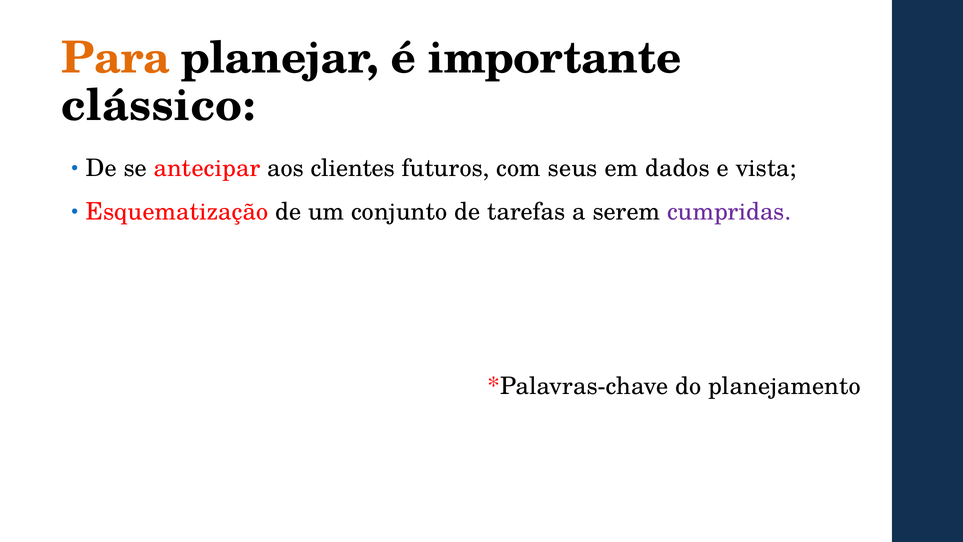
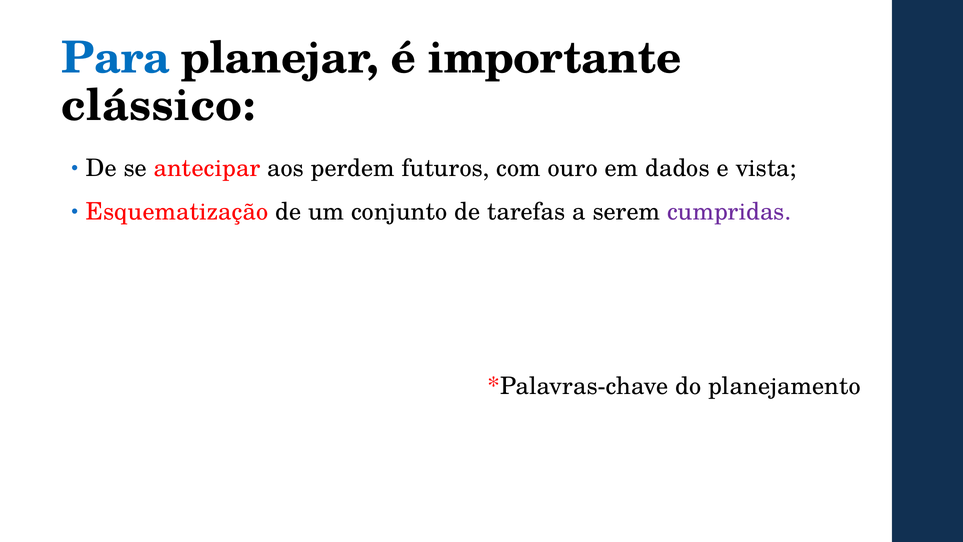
Para colour: orange -> blue (116, 58)
clientes: clientes -> perdem (353, 168)
seus: seus -> ouro (573, 168)
